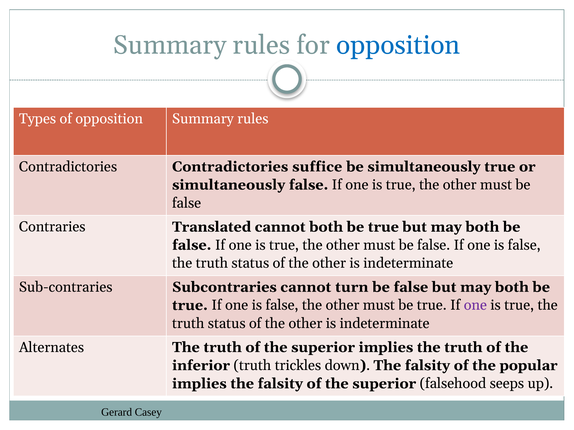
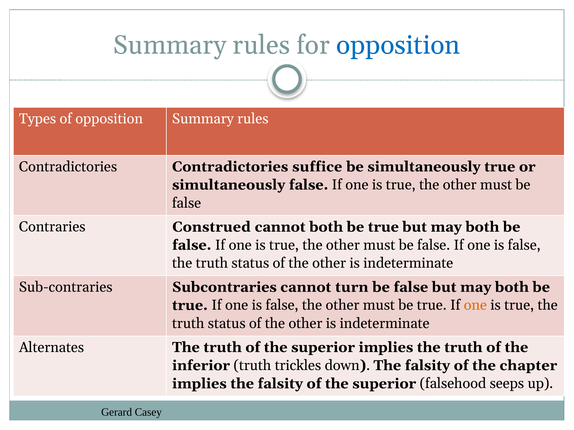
Translated: Translated -> Construed (212, 227)
one colour: purple -> orange (475, 306)
popular: popular -> chapter (528, 366)
